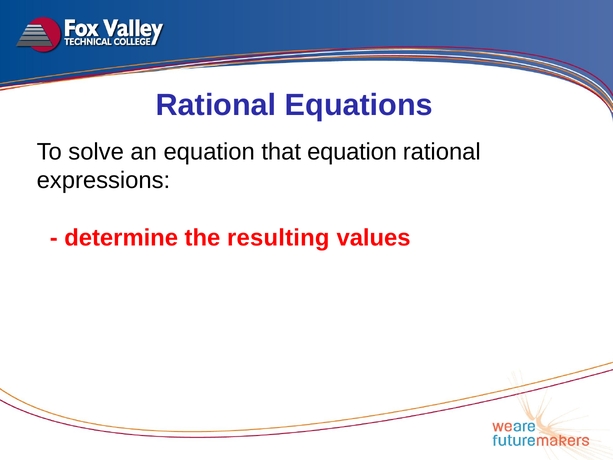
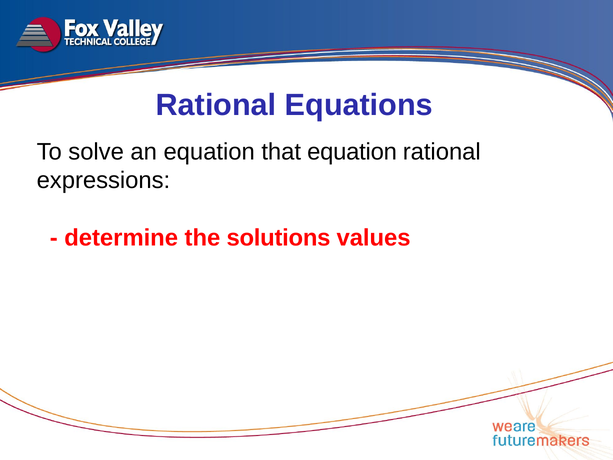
resulting: resulting -> solutions (279, 238)
